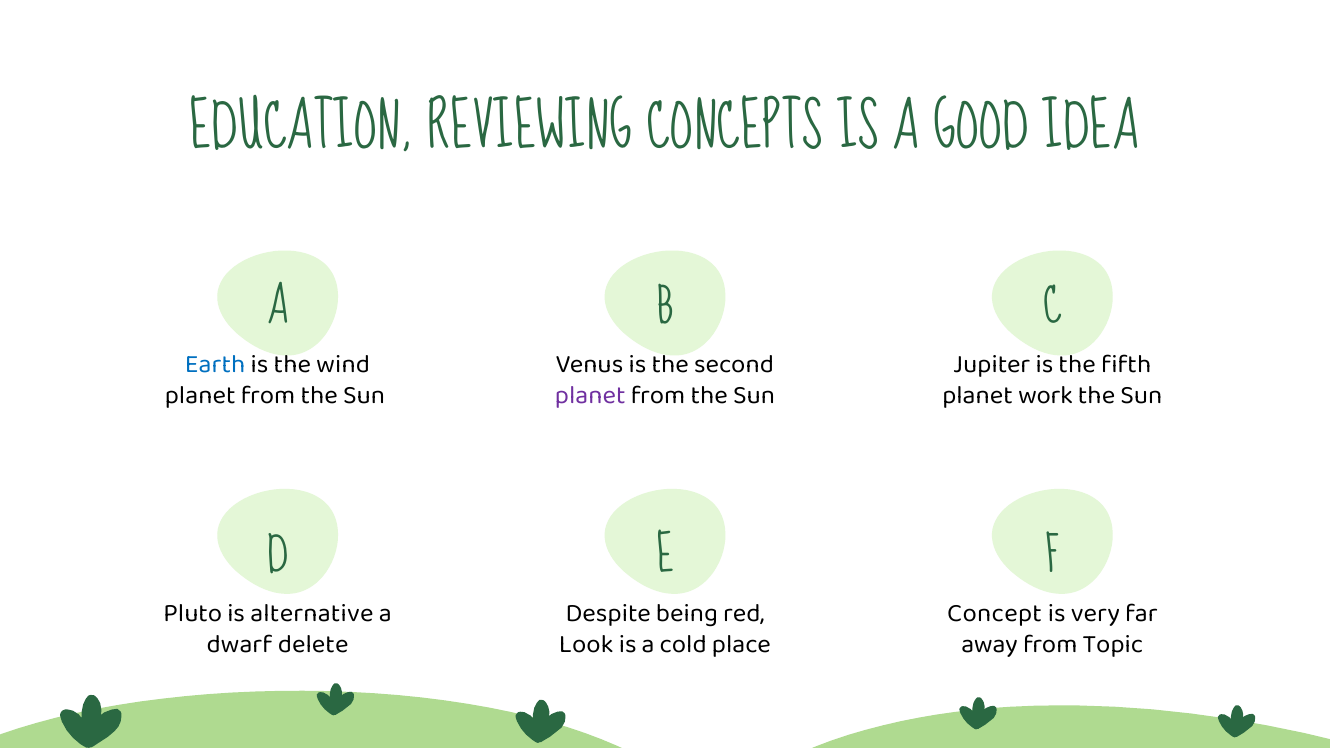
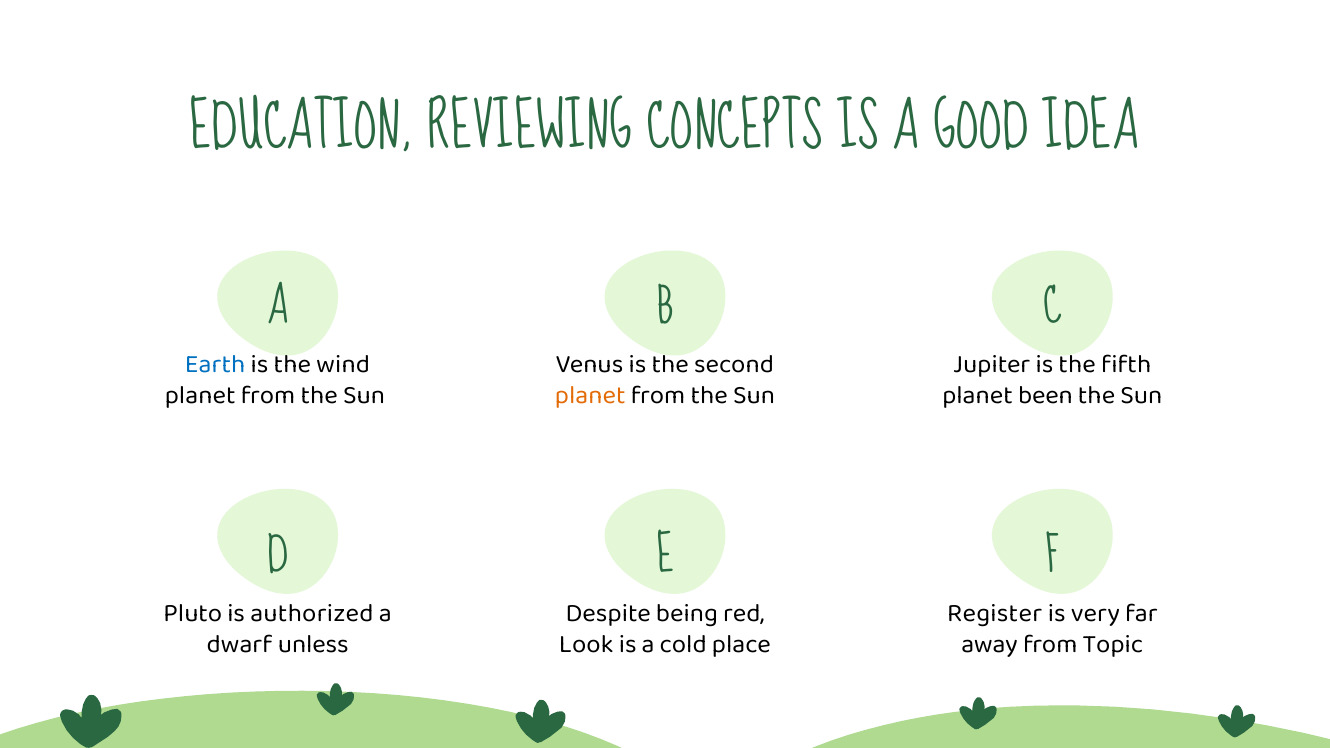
planet colour: purple -> orange (590, 395)
work: work -> been (1046, 395)
alternative: alternative -> authorized (312, 613)
Concept: Concept -> Register (995, 613)
delete: delete -> unless (313, 644)
